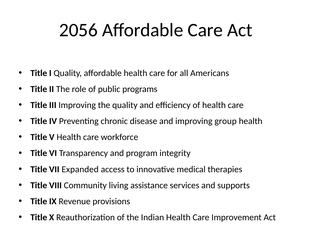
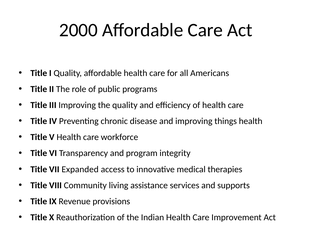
2056: 2056 -> 2000 (78, 30)
group: group -> things (226, 121)
